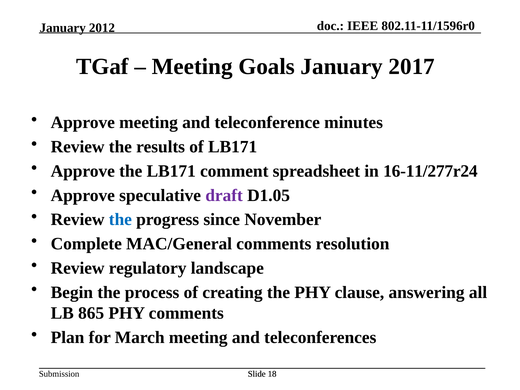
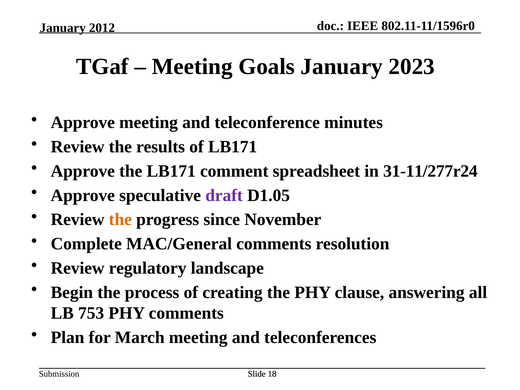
2017: 2017 -> 2023 (412, 67)
16-11/277r24: 16-11/277r24 -> 31-11/277r24 (430, 171)
the colour: blue -> orange (120, 220)
865: 865 -> 753 (91, 313)
